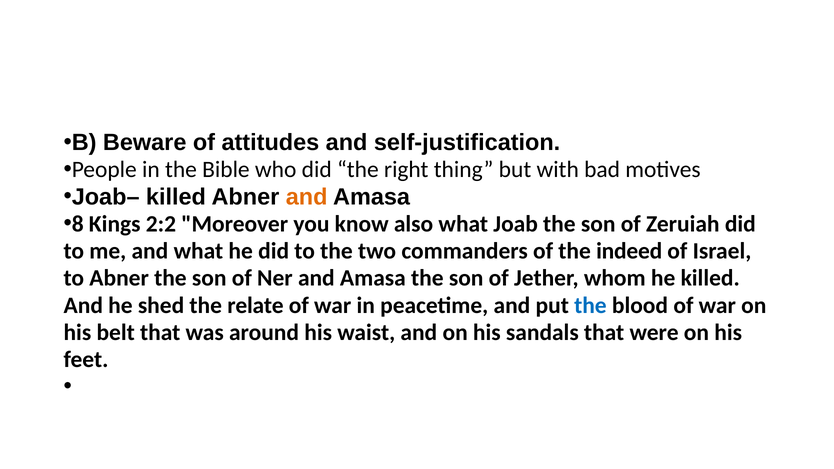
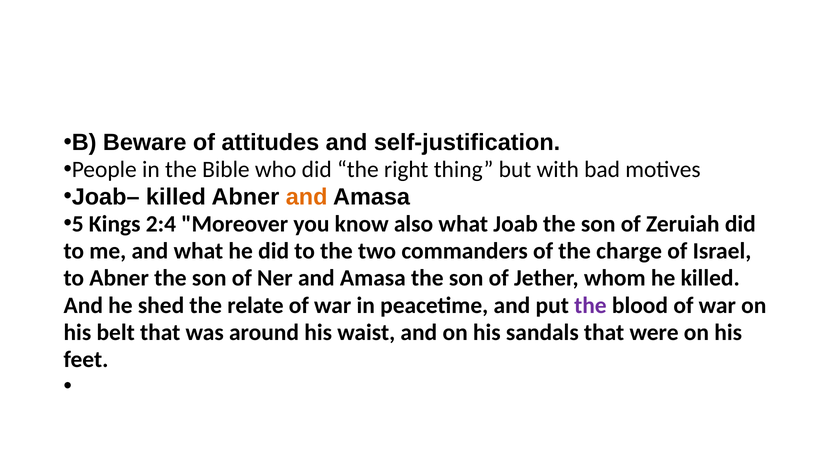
8: 8 -> 5 (78, 224)
2:2: 2:2 -> 2:4 (161, 224)
indeed: indeed -> charge (629, 251)
the colour: blue -> purple (590, 305)
